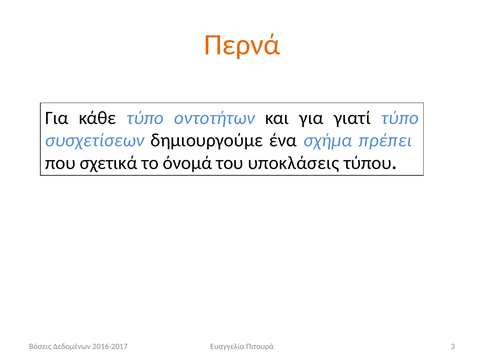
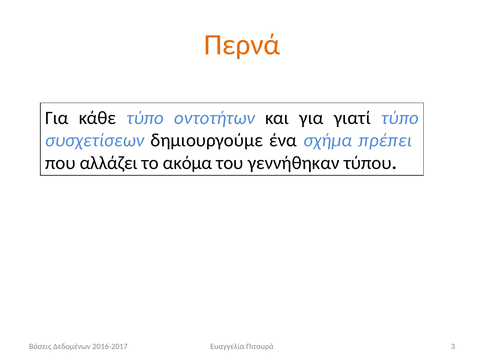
σχετικά: σχετικά -> αλλάζει (109, 163)
όνομά: όνομά -> ακόμα (188, 163)
υποκλάσεις: υποκλάσεις -> γεννήθηκαν (294, 163)
